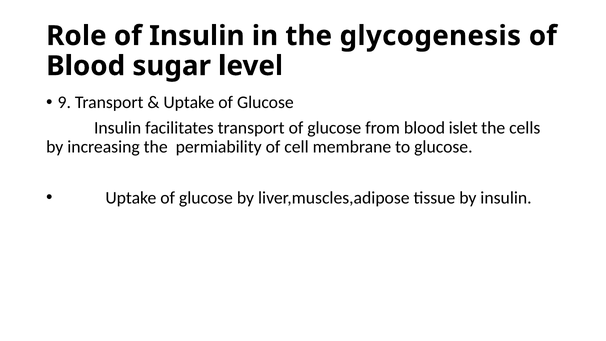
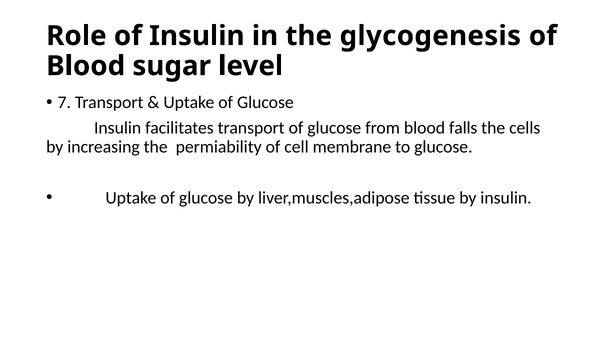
9: 9 -> 7 (64, 102)
islet: islet -> falls (463, 128)
